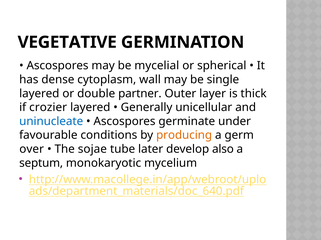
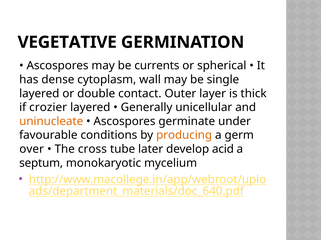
mycelial: mycelial -> currents (157, 66)
partner: partner -> contact (140, 94)
uninucleate colour: blue -> orange (51, 122)
sojae: sojae -> cross (92, 150)
also: also -> acid (223, 150)
